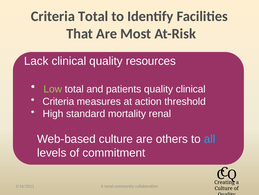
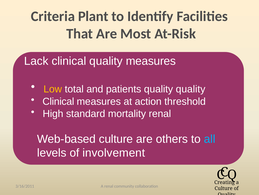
Criteria Total: Total -> Plant (93, 16)
quality resources: resources -> measures (151, 61)
Low colour: light green -> yellow (53, 89)
quality clinical: clinical -> quality (191, 89)
Criteria: Criteria -> Clinical (58, 101)
commitment: commitment -> involvement (114, 152)
